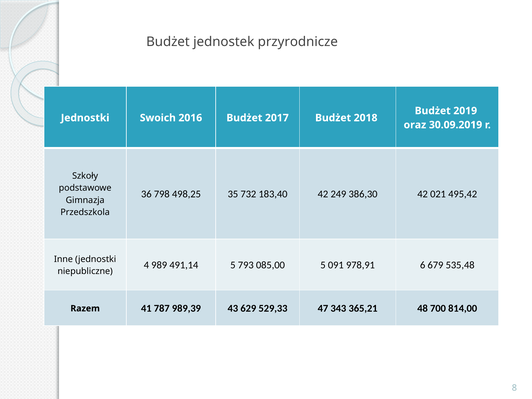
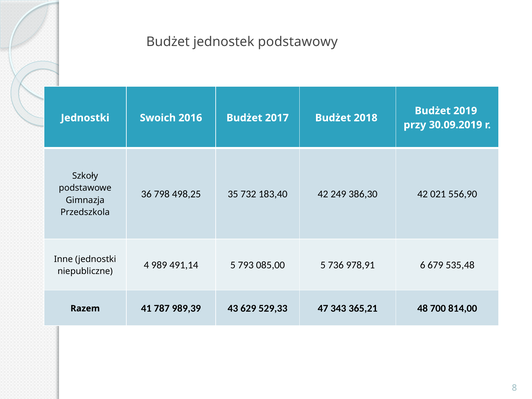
przyrodnicze: przyrodnicze -> podstawowy (298, 42)
oraz: oraz -> przy (415, 125)
495,42: 495,42 -> 556,90 (463, 194)
091: 091 -> 736 (336, 265)
